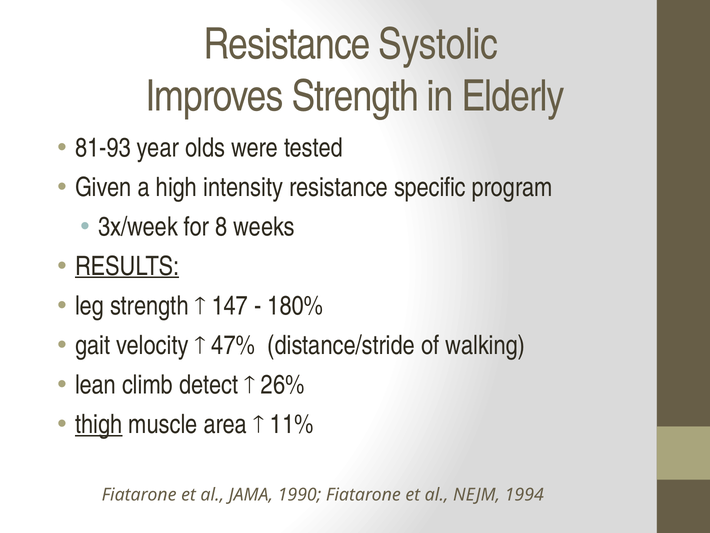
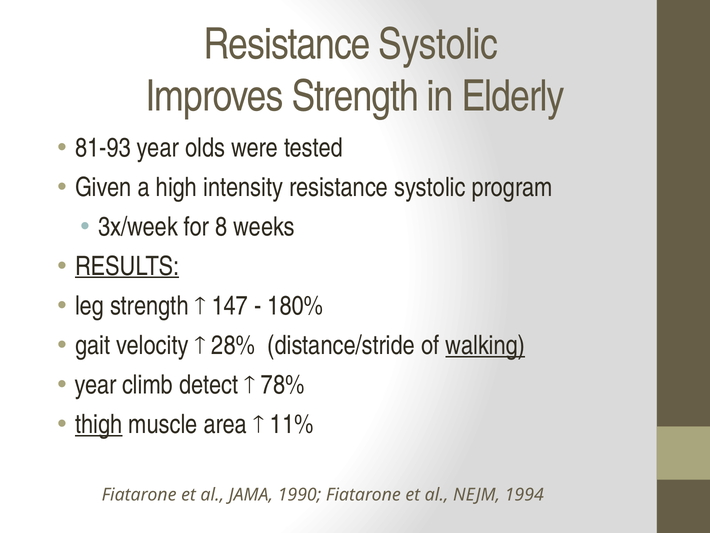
intensity resistance specific: specific -> systolic (430, 187)
47%: 47% -> 28% (233, 345)
walking underline: none -> present (485, 345)
lean: lean -> year (96, 385)
26%: 26% -> 78% (283, 385)
